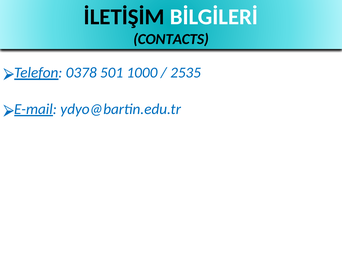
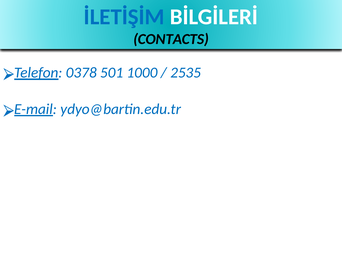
İLETİŞİM colour: black -> blue (124, 17)
